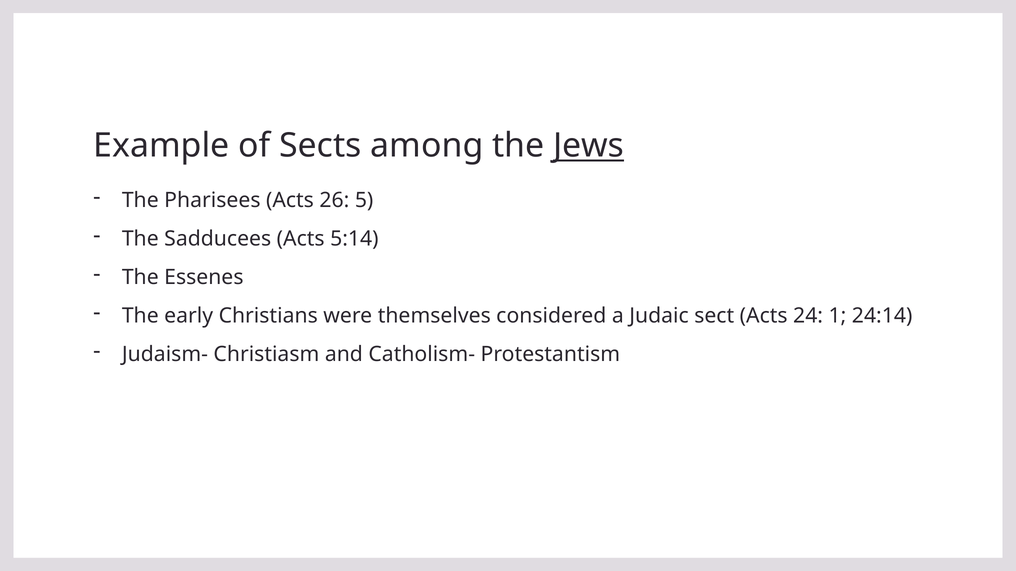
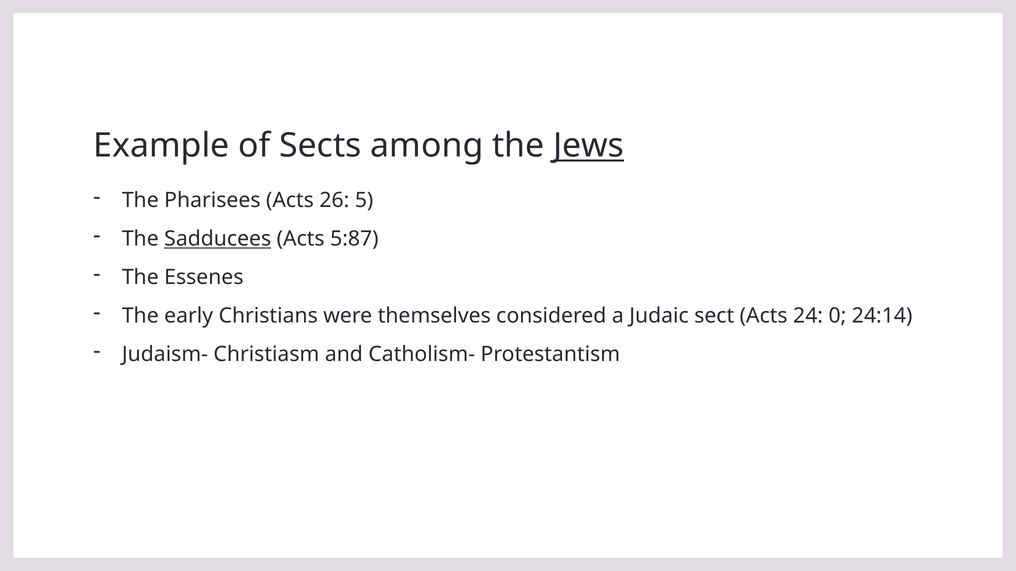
Sadducees underline: none -> present (218, 239)
5:14: 5:14 -> 5:87 (354, 239)
1: 1 -> 0 (837, 316)
